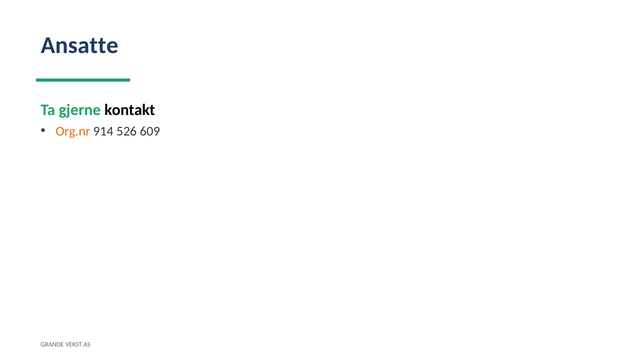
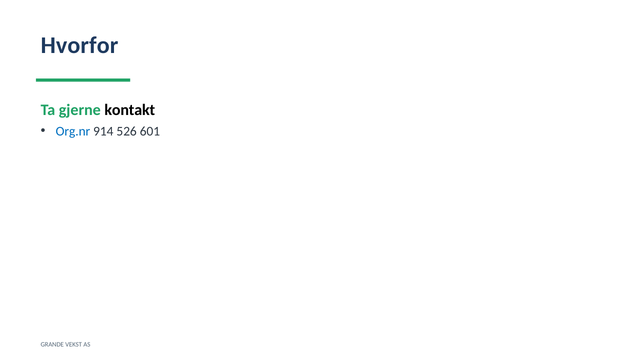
Ansatte: Ansatte -> Hvorfor (79, 46)
Org.nr colour: orange -> blue (73, 131)
609: 609 -> 601 (150, 131)
